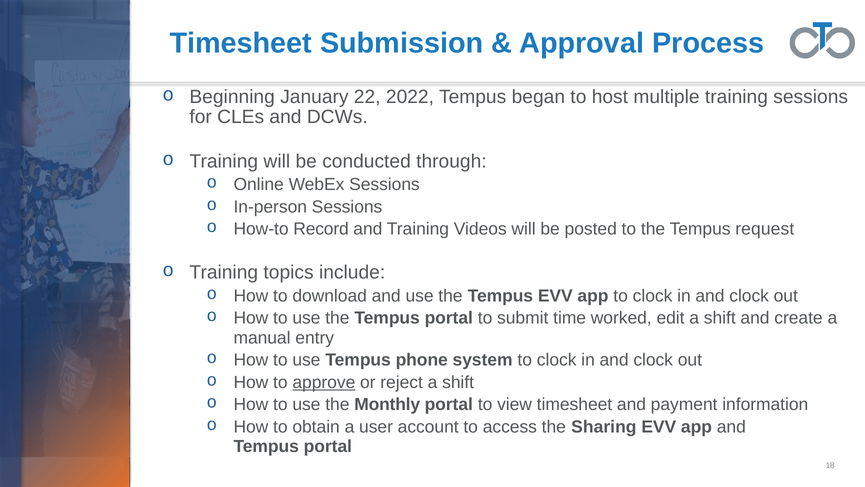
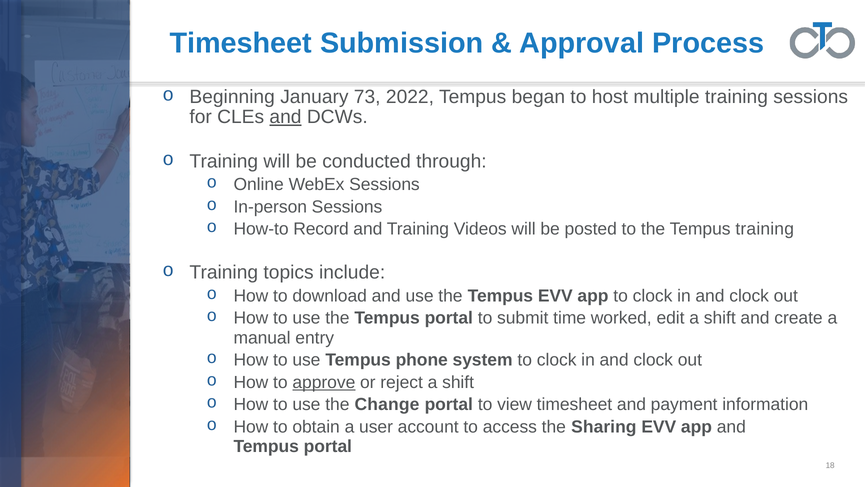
22: 22 -> 73 (367, 97)
and underline: none -> present (285, 117)
Tempus request: request -> training (765, 229)
Monthly: Monthly -> Change (387, 404)
